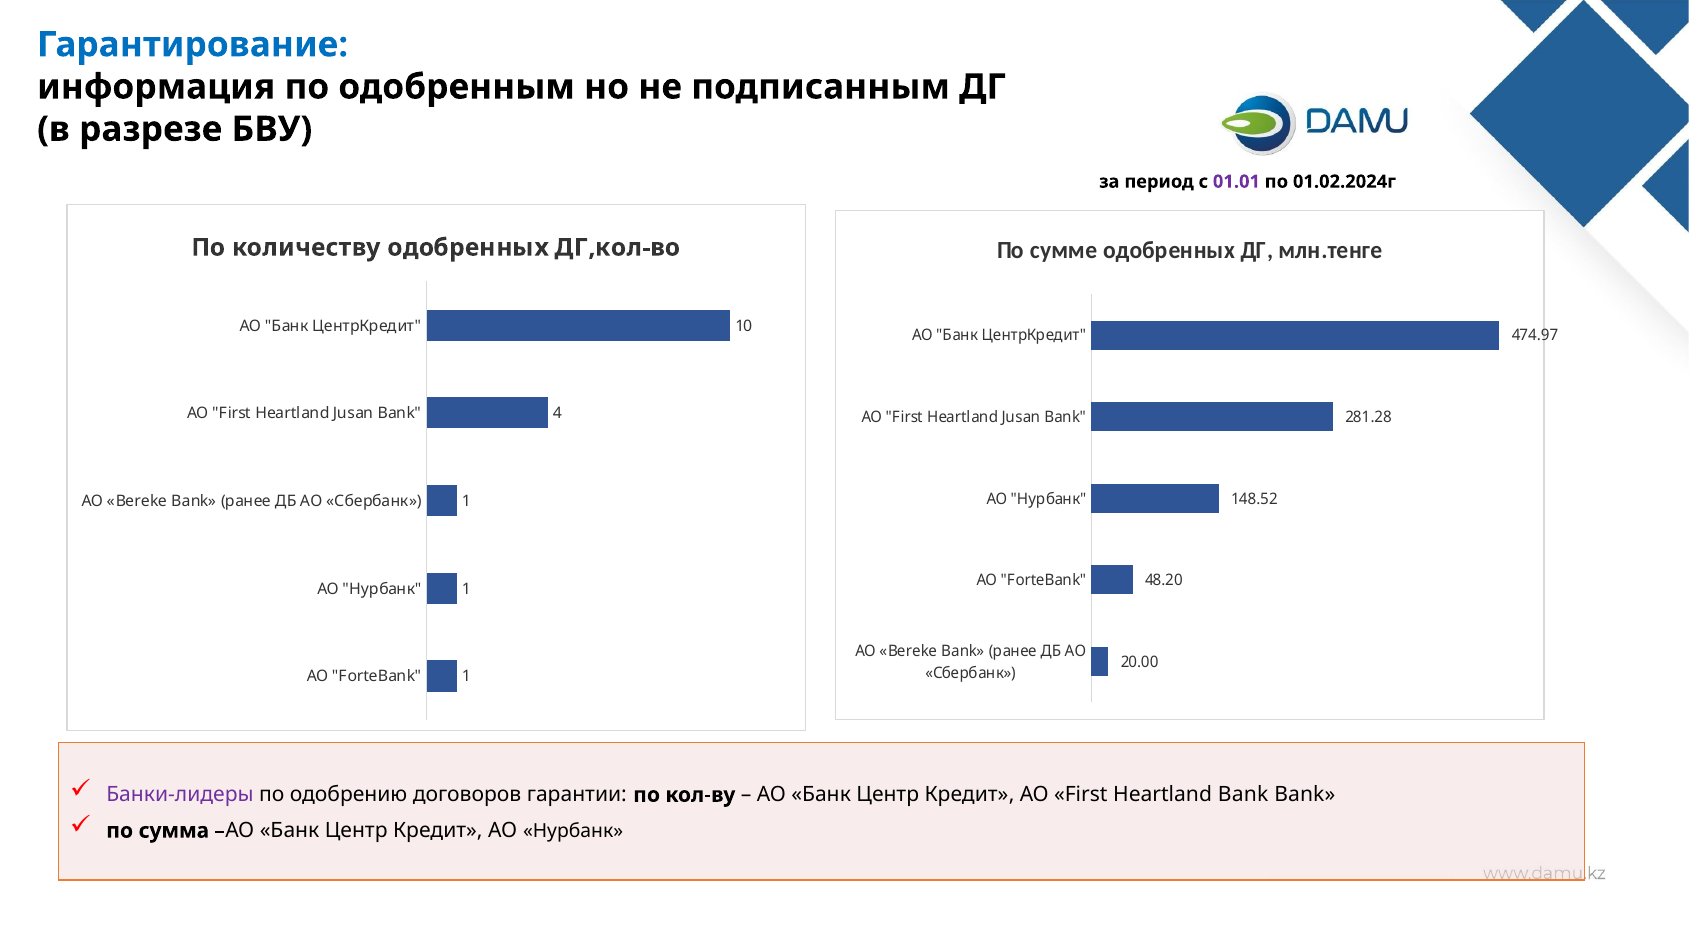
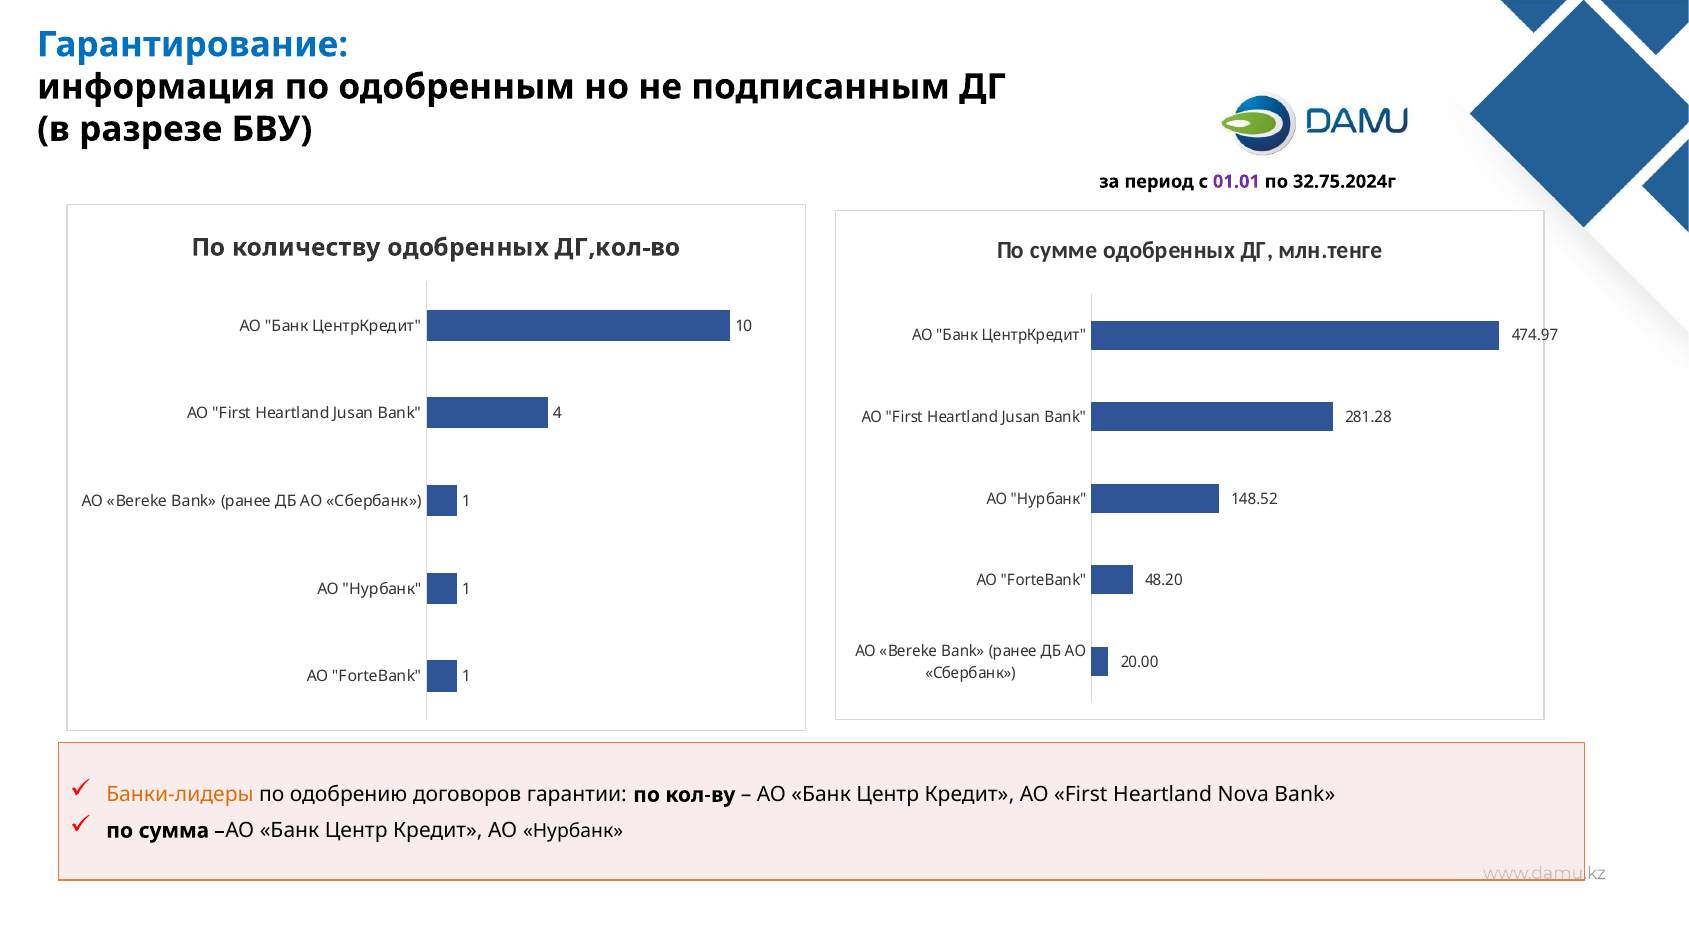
01.02.2024г: 01.02.2024г -> 32.75.2024г (1344, 182)
Банки-лидеры colour: purple -> orange (180, 795)
Heartland Bank: Bank -> Nova (1243, 795)
